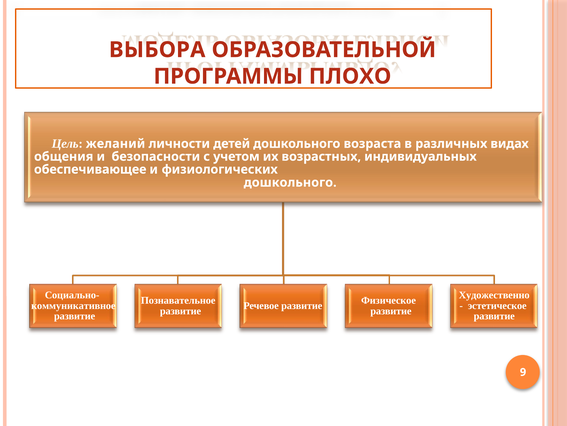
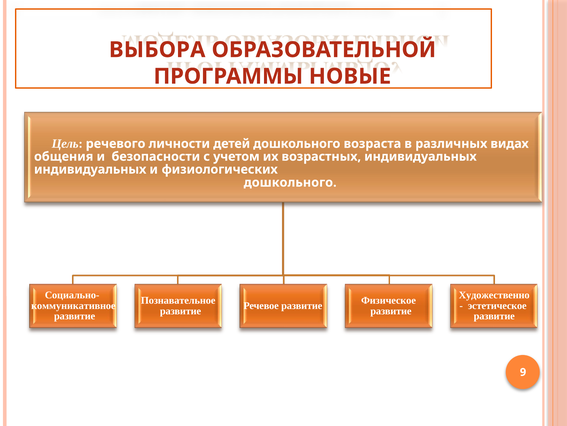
ПЛОХО: ПЛОХО -> НОВЫЕ (350, 76)
желаний: желаний -> речевого (116, 143)
обеспечивающее: обеспечивающее -> индивидуальных (90, 169)
